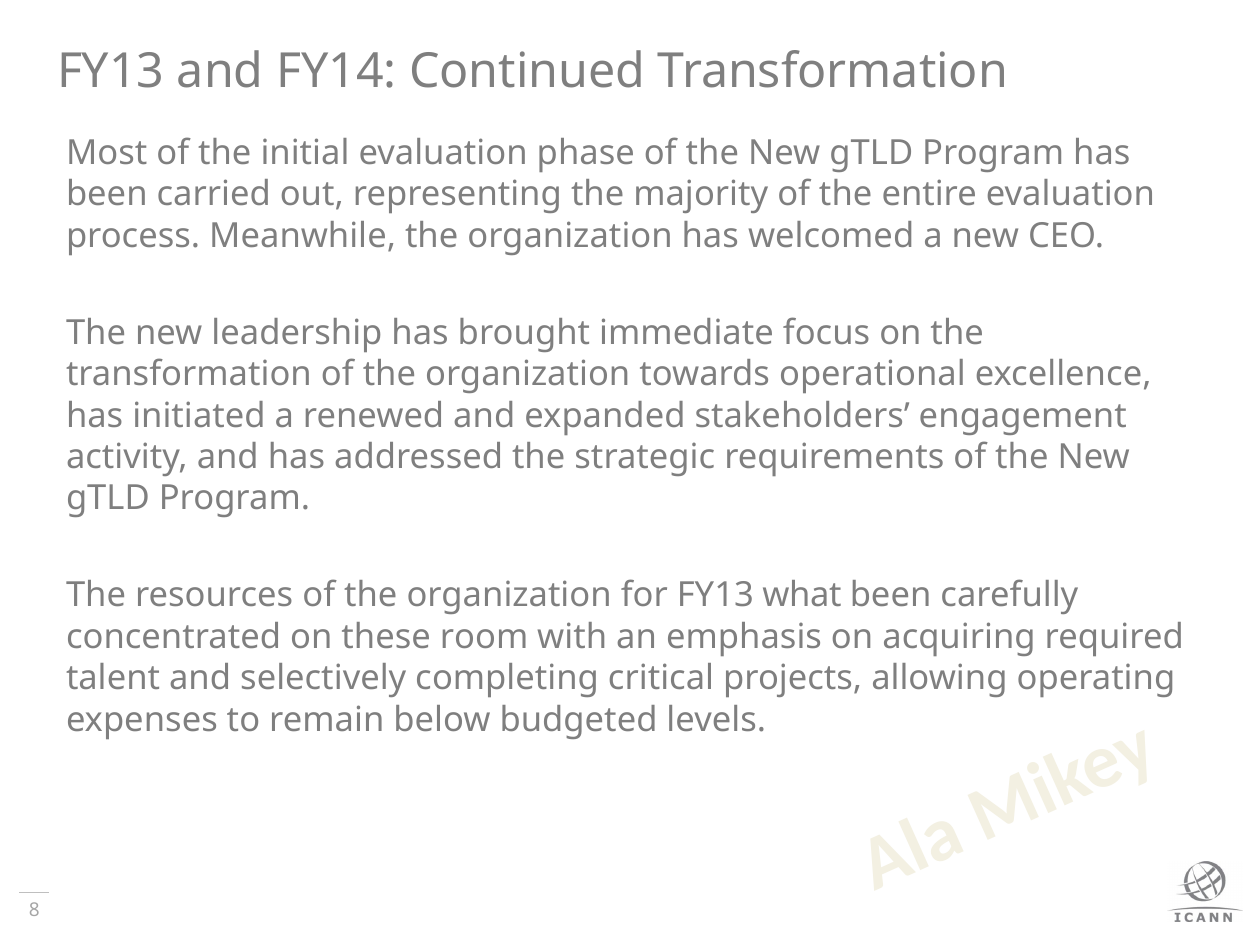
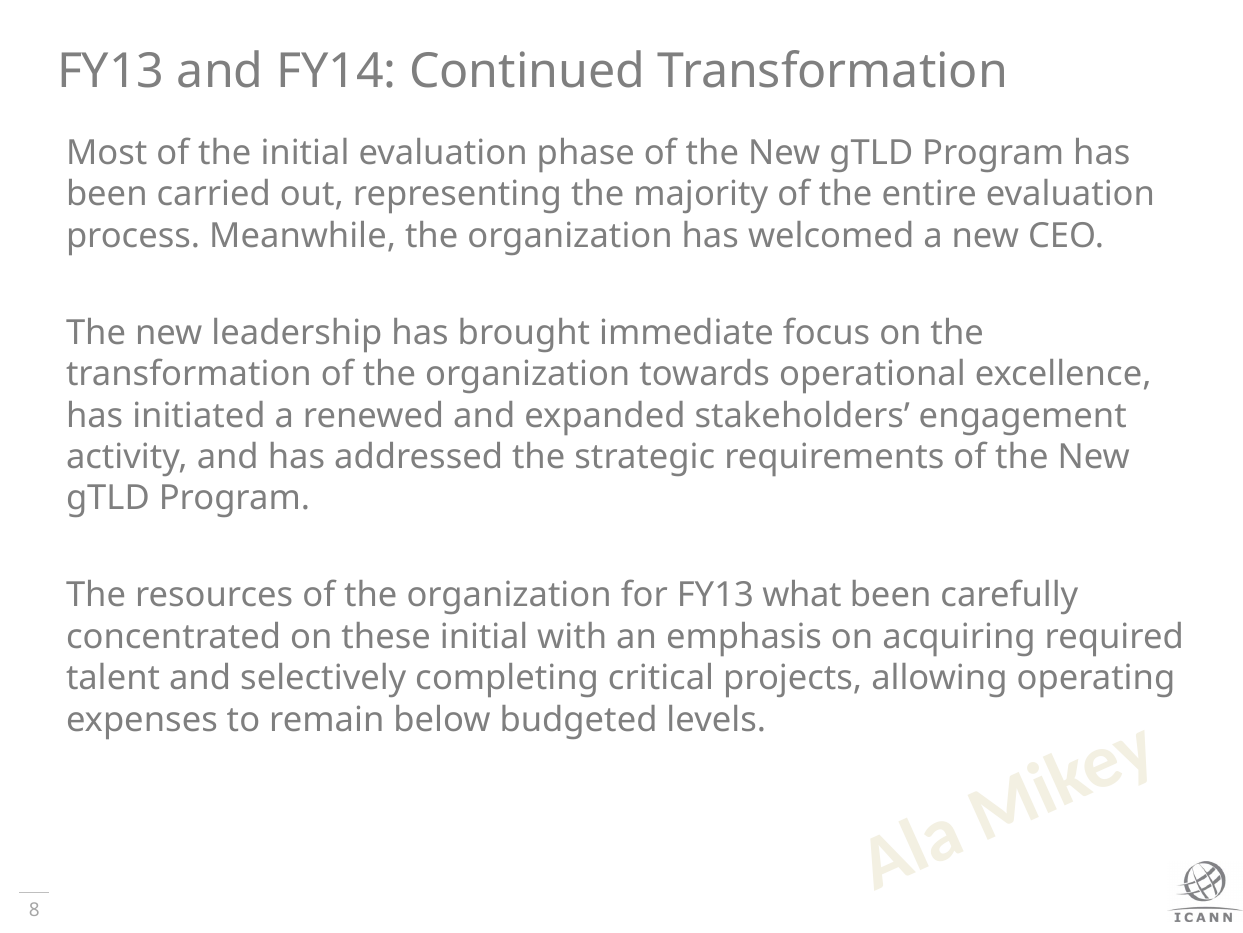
these room: room -> initial (484, 636)
